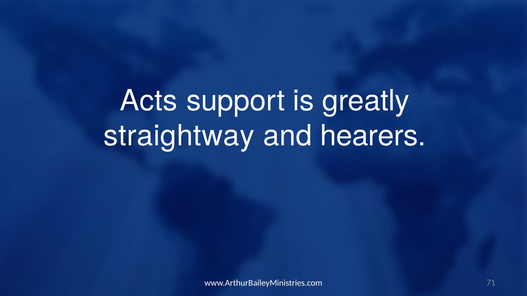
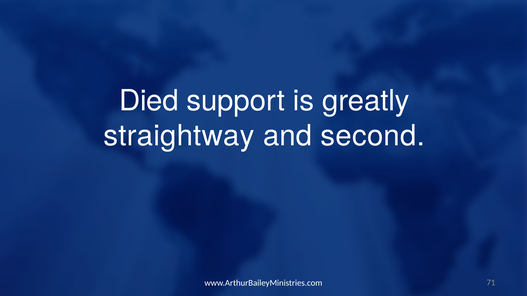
Acts: Acts -> Died (149, 101)
hearers: hearers -> second (373, 136)
